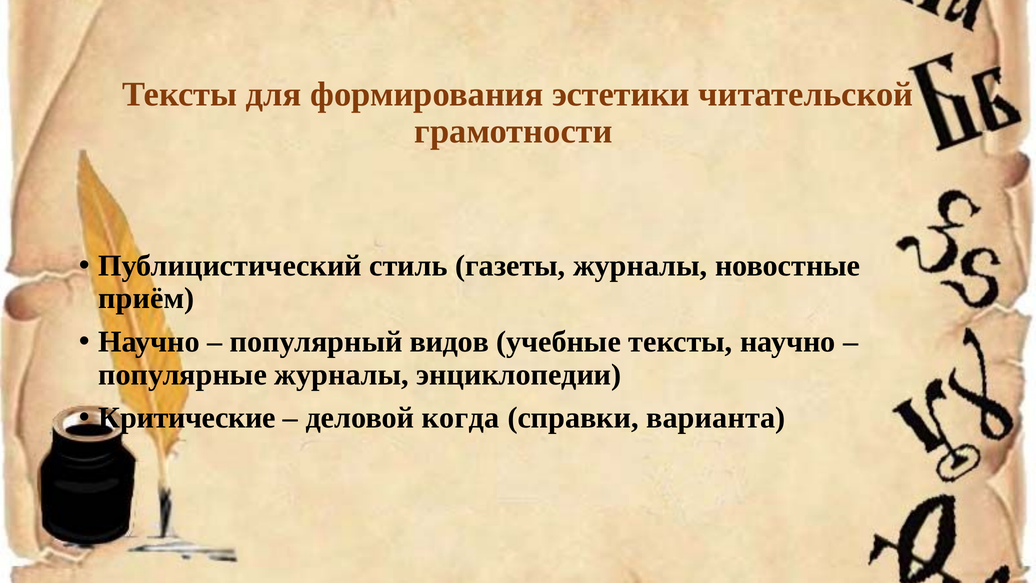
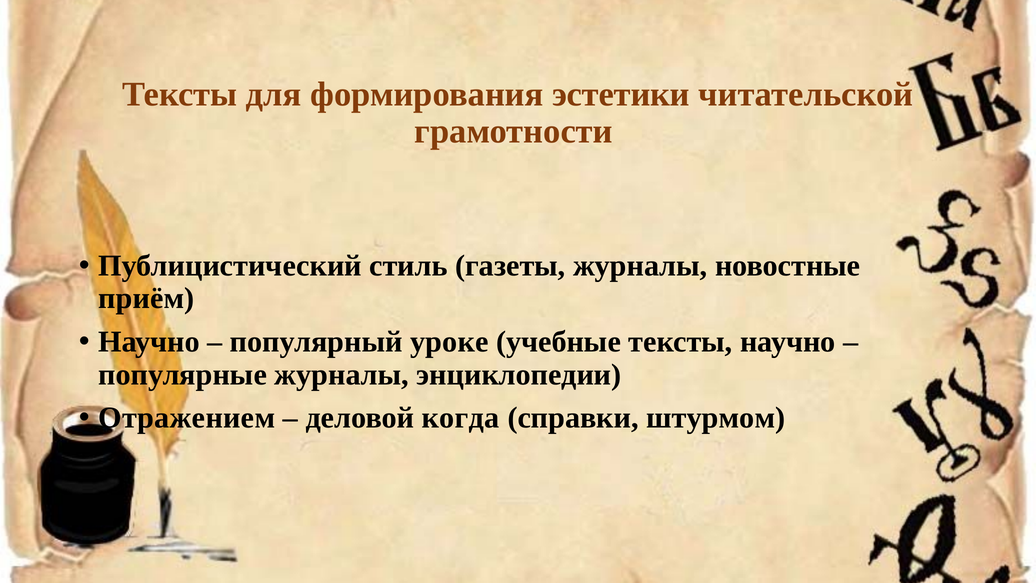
видов: видов -> уроке (449, 342)
Критические: Критические -> Отражением (187, 418)
варианта: варианта -> штурмом (716, 418)
